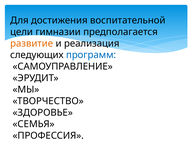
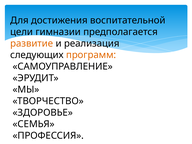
программ colour: blue -> orange (91, 55)
